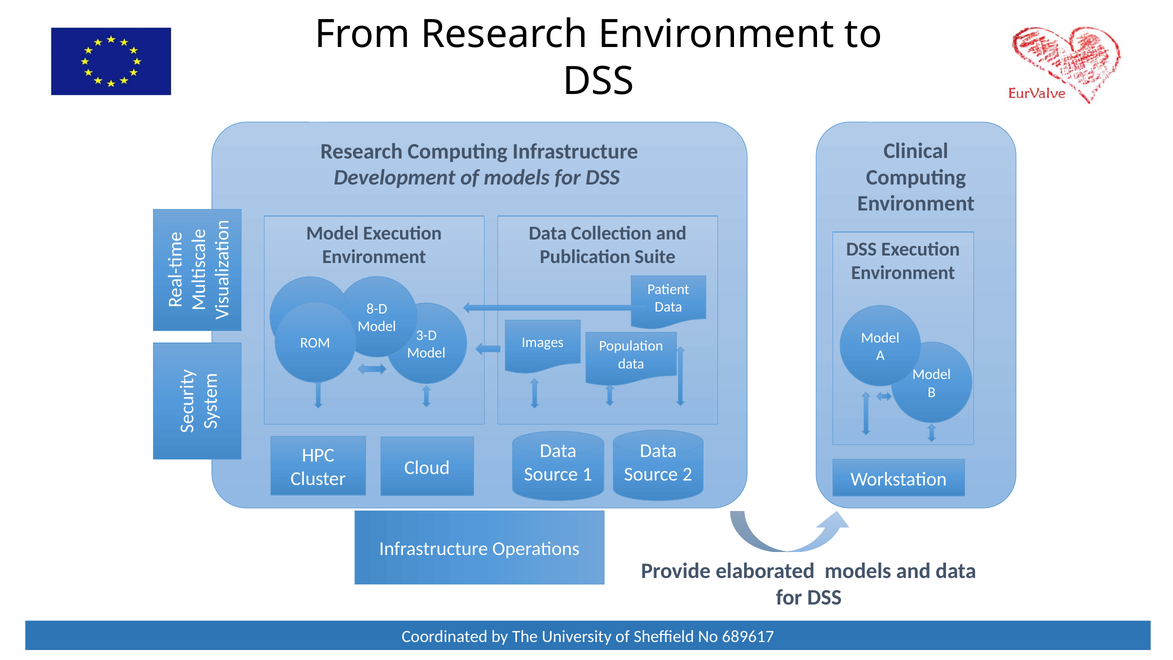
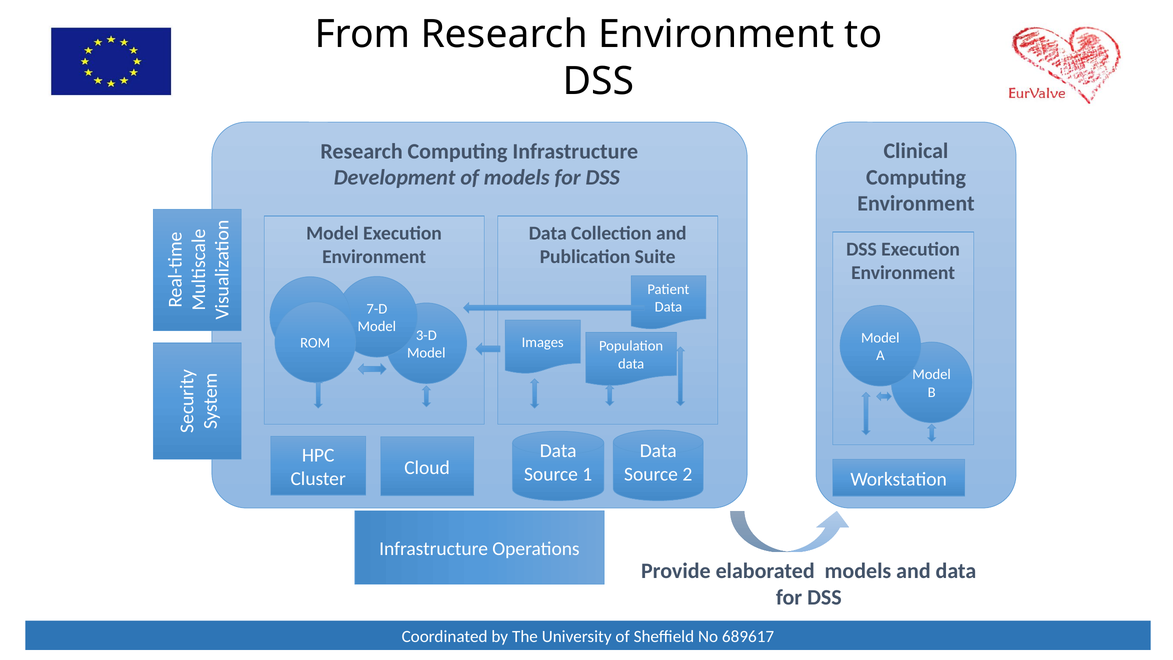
8-D: 8-D -> 7-D (377, 309)
